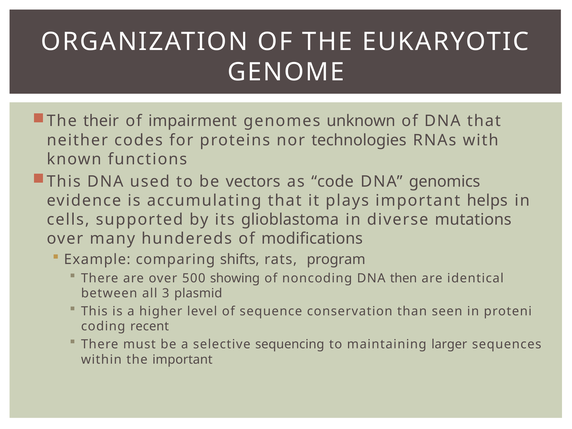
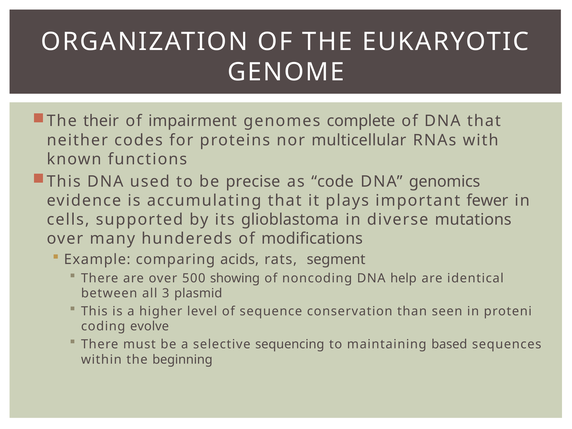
unknown: unknown -> complete (361, 121)
technologies: technologies -> multicellular (359, 140)
vectors: vectors -> precise (253, 181)
helps: helps -> fewer (487, 201)
shifts: shifts -> acids (240, 260)
program: program -> segment (336, 260)
then: then -> help (403, 278)
recent: recent -> evolve (150, 326)
larger: larger -> based (449, 344)
the important: important -> beginning (182, 359)
